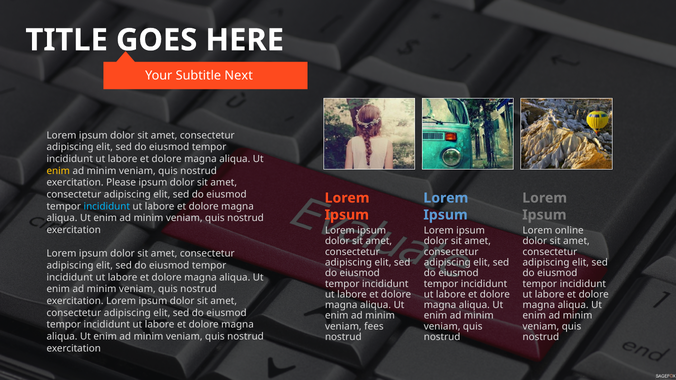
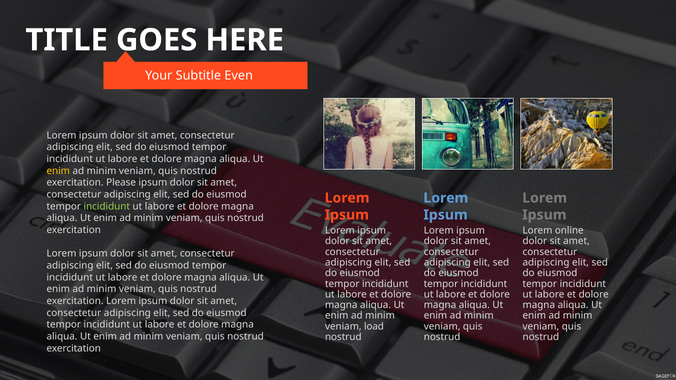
Next: Next -> Even (239, 76)
incididunt colour: light blue -> light green (107, 206)
fees: fees -> load (374, 327)
